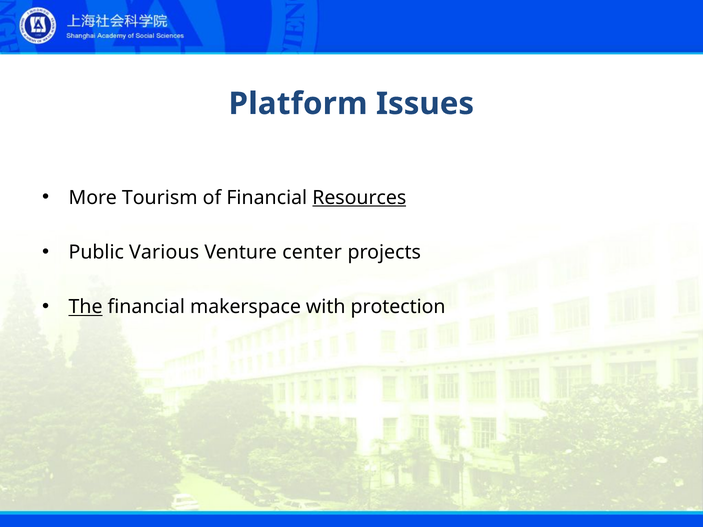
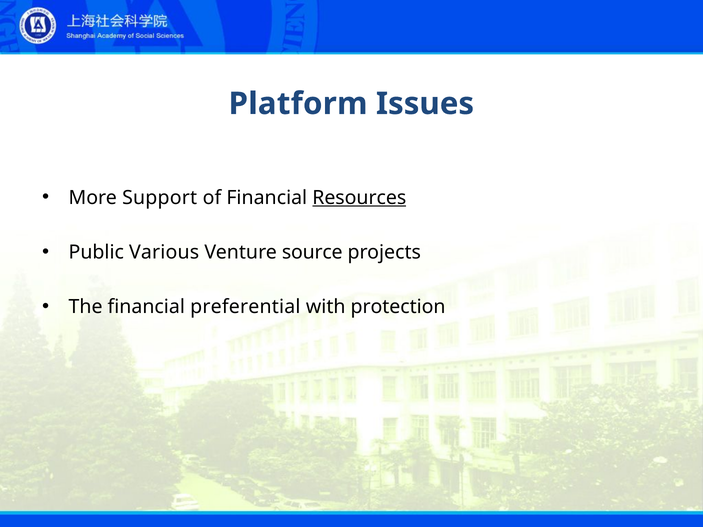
Tourism: Tourism -> Support (160, 198)
center: center -> source (312, 252)
The underline: present -> none (86, 307)
makerspace: makerspace -> preferential (245, 307)
